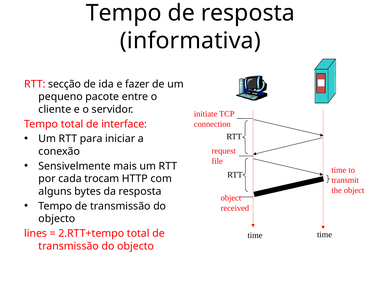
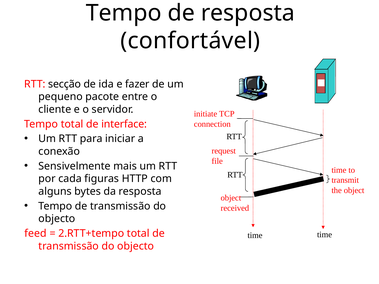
informativa: informativa -> confortável (190, 41)
trocam: trocam -> figuras (102, 179)
lines: lines -> feed (36, 234)
